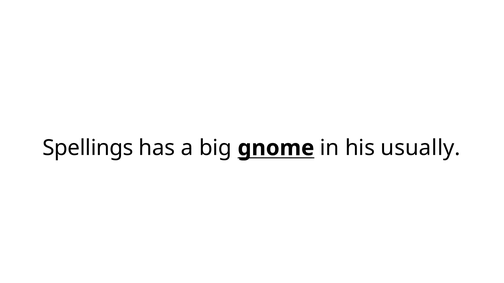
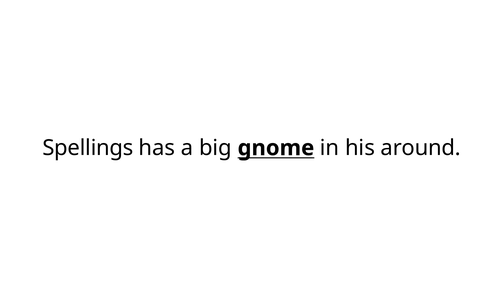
usually: usually -> around (421, 148)
